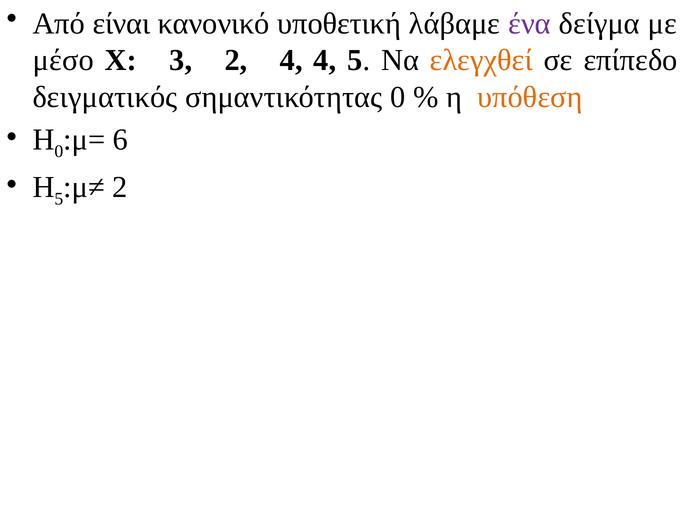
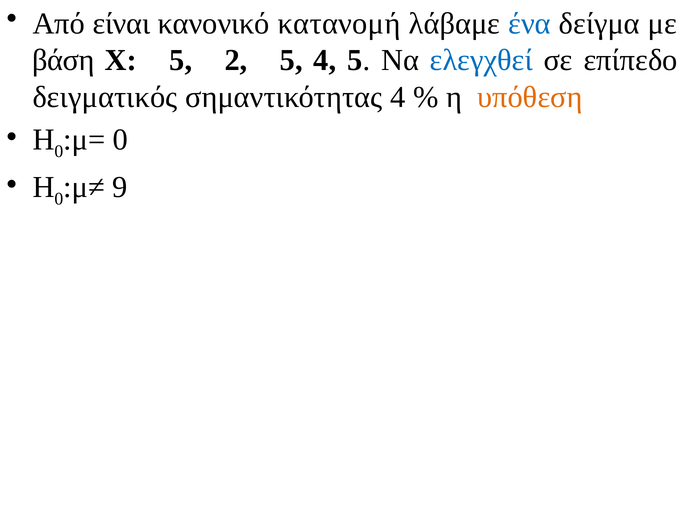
υποθετική: υποθετική -> κατανομή (339, 24)
ένα colour: purple -> blue (530, 24)
μέσο: μέσο -> βάση (63, 60)
X 3: 3 -> 5 (181, 60)
2 4: 4 -> 5 (291, 60)
ελεγχθεί colour: orange -> blue (481, 60)
σημαντικότητας 0: 0 -> 4 (398, 97)
6: 6 -> 0 (120, 140)
5: 5 -> 0 (59, 199)
2: 2 -> 9 (120, 187)
